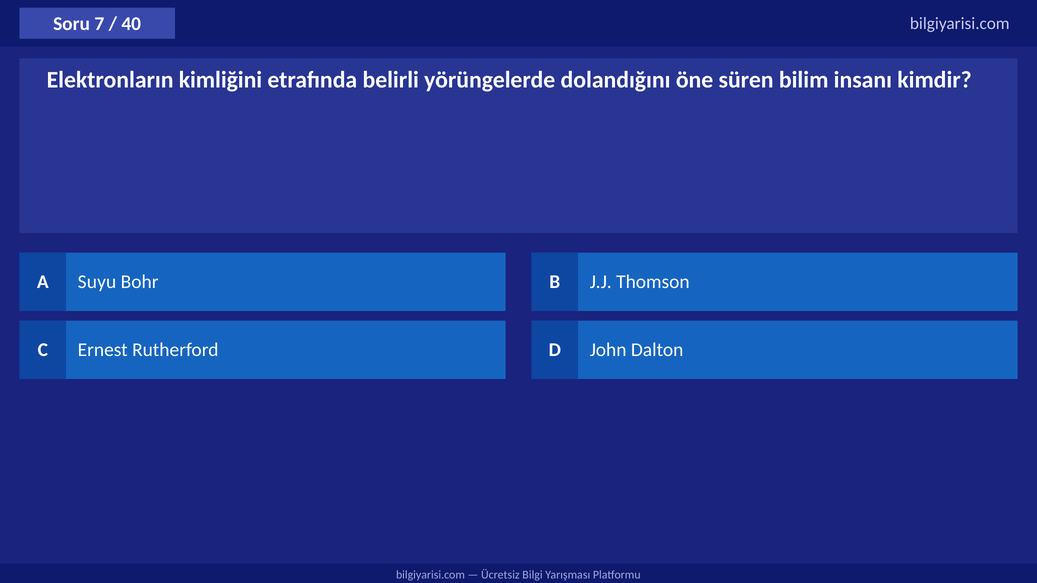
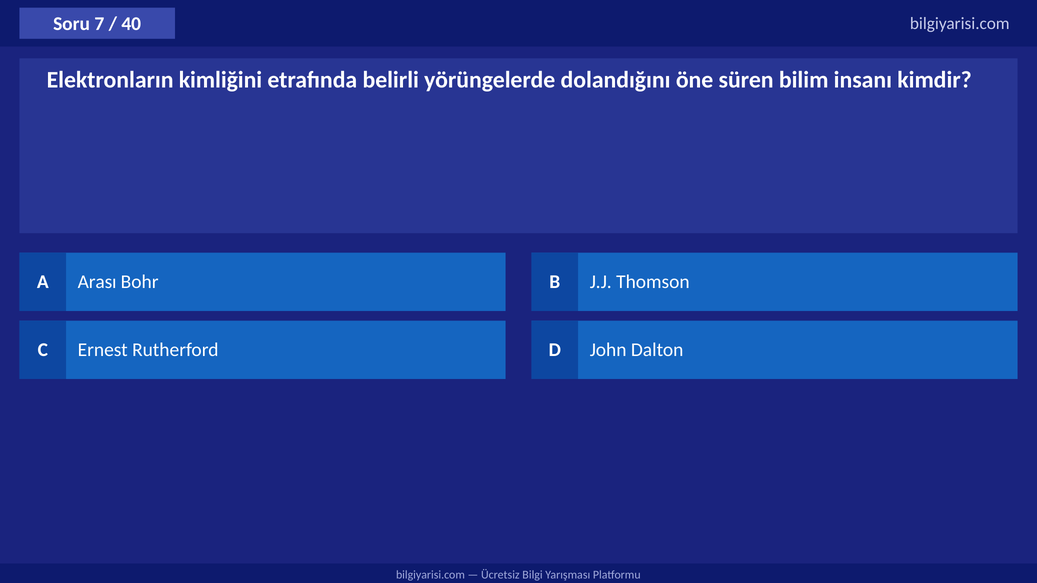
Suyu: Suyu -> Arası (97, 282)
